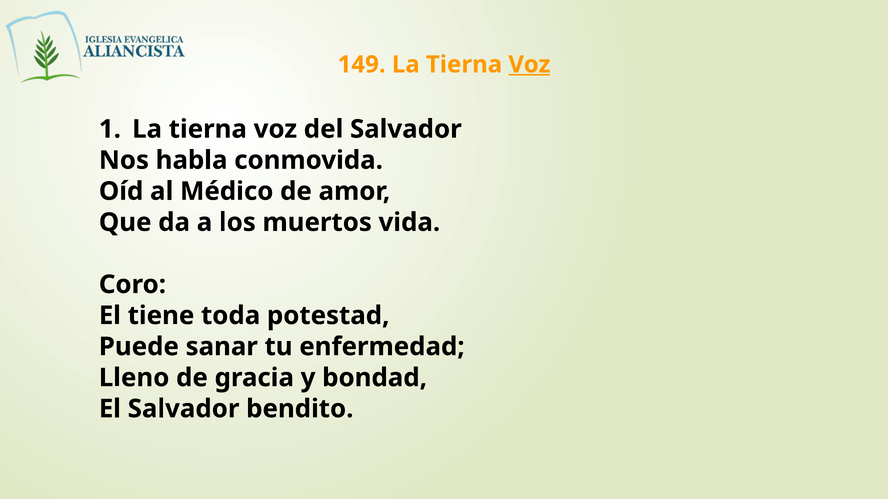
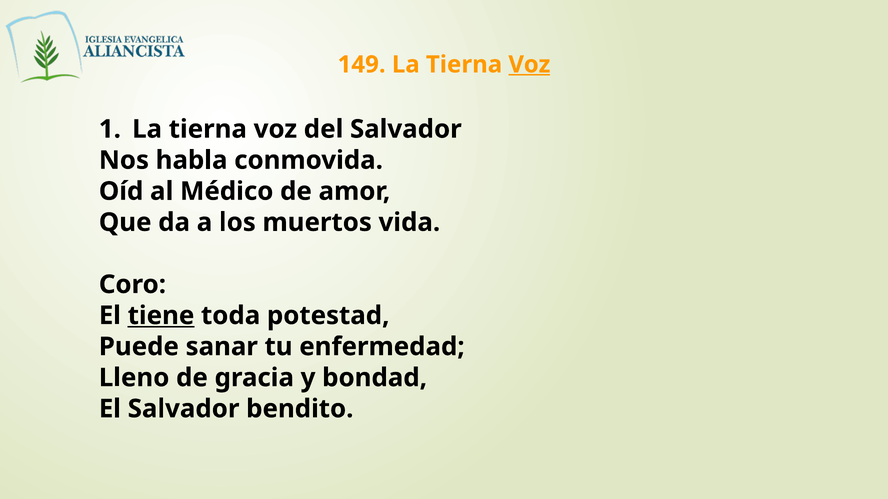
tiene underline: none -> present (161, 316)
